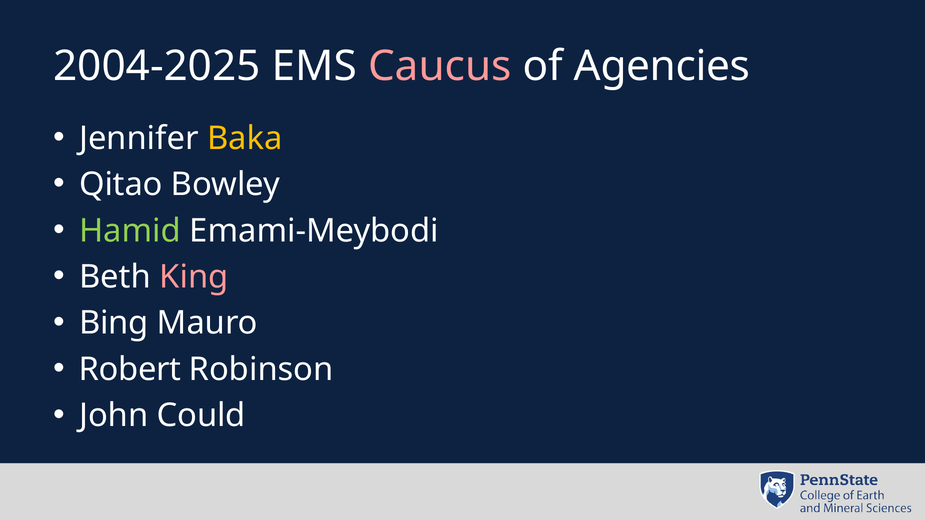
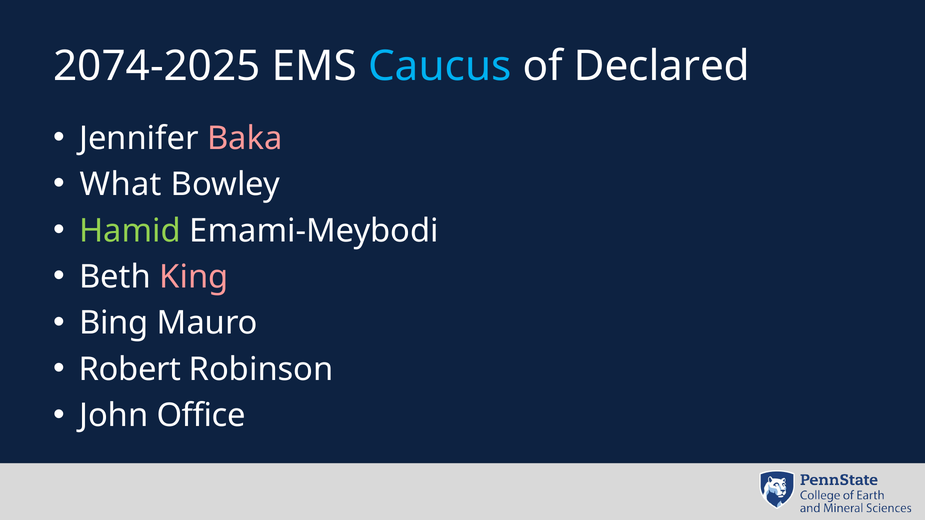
2004-2025: 2004-2025 -> 2074-2025 (157, 66)
Caucus colour: pink -> light blue (440, 66)
Agencies: Agencies -> Declared (662, 66)
Baka colour: yellow -> pink (245, 138)
Qitao: Qitao -> What (121, 185)
Could: Could -> Office (201, 416)
